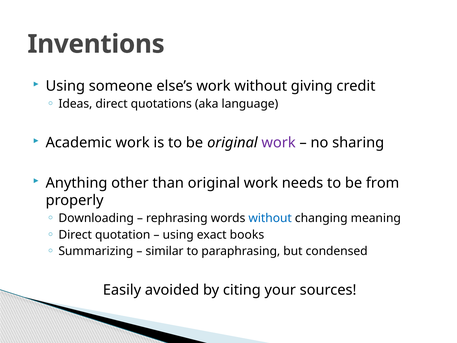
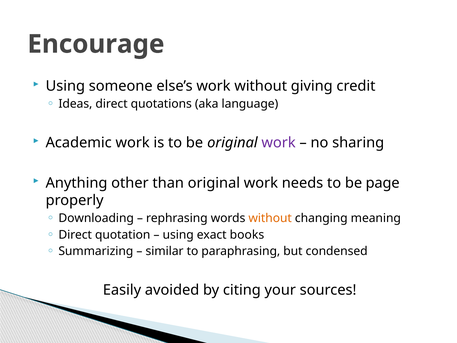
Inventions: Inventions -> Encourage (96, 44)
from: from -> page (383, 183)
without colour: blue -> orange (270, 218)
